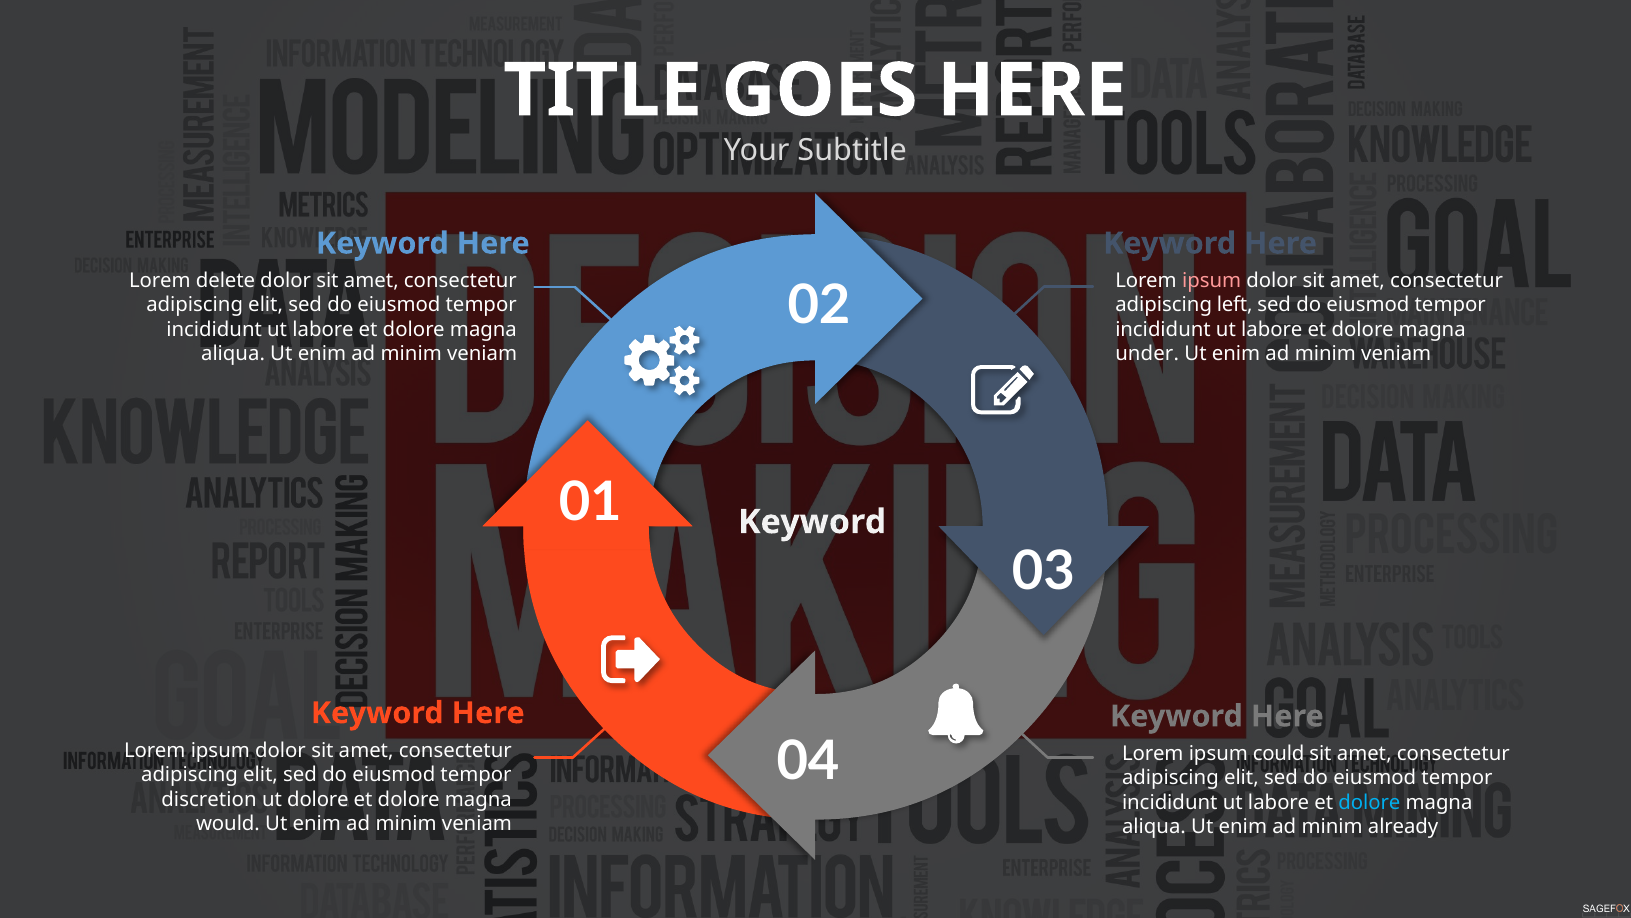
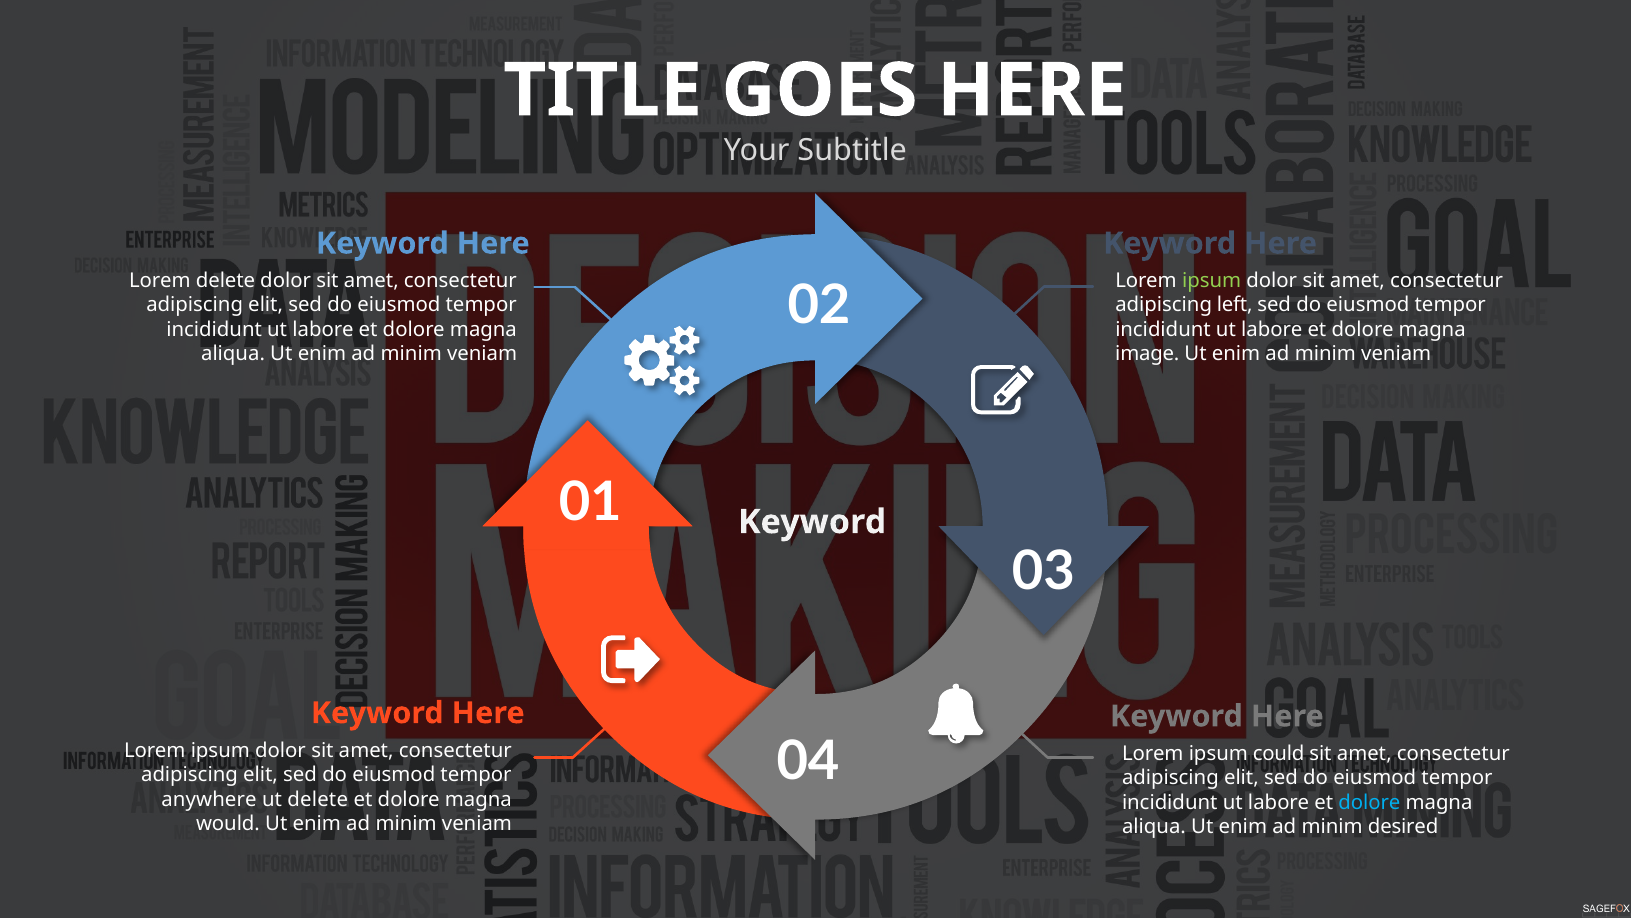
ipsum colour: pink -> light green (1212, 281)
under: under -> image (1147, 354)
discretion: discretion -> anywhere (209, 799)
ut dolore: dolore -> delete (318, 799)
already: already -> desired (1403, 827)
